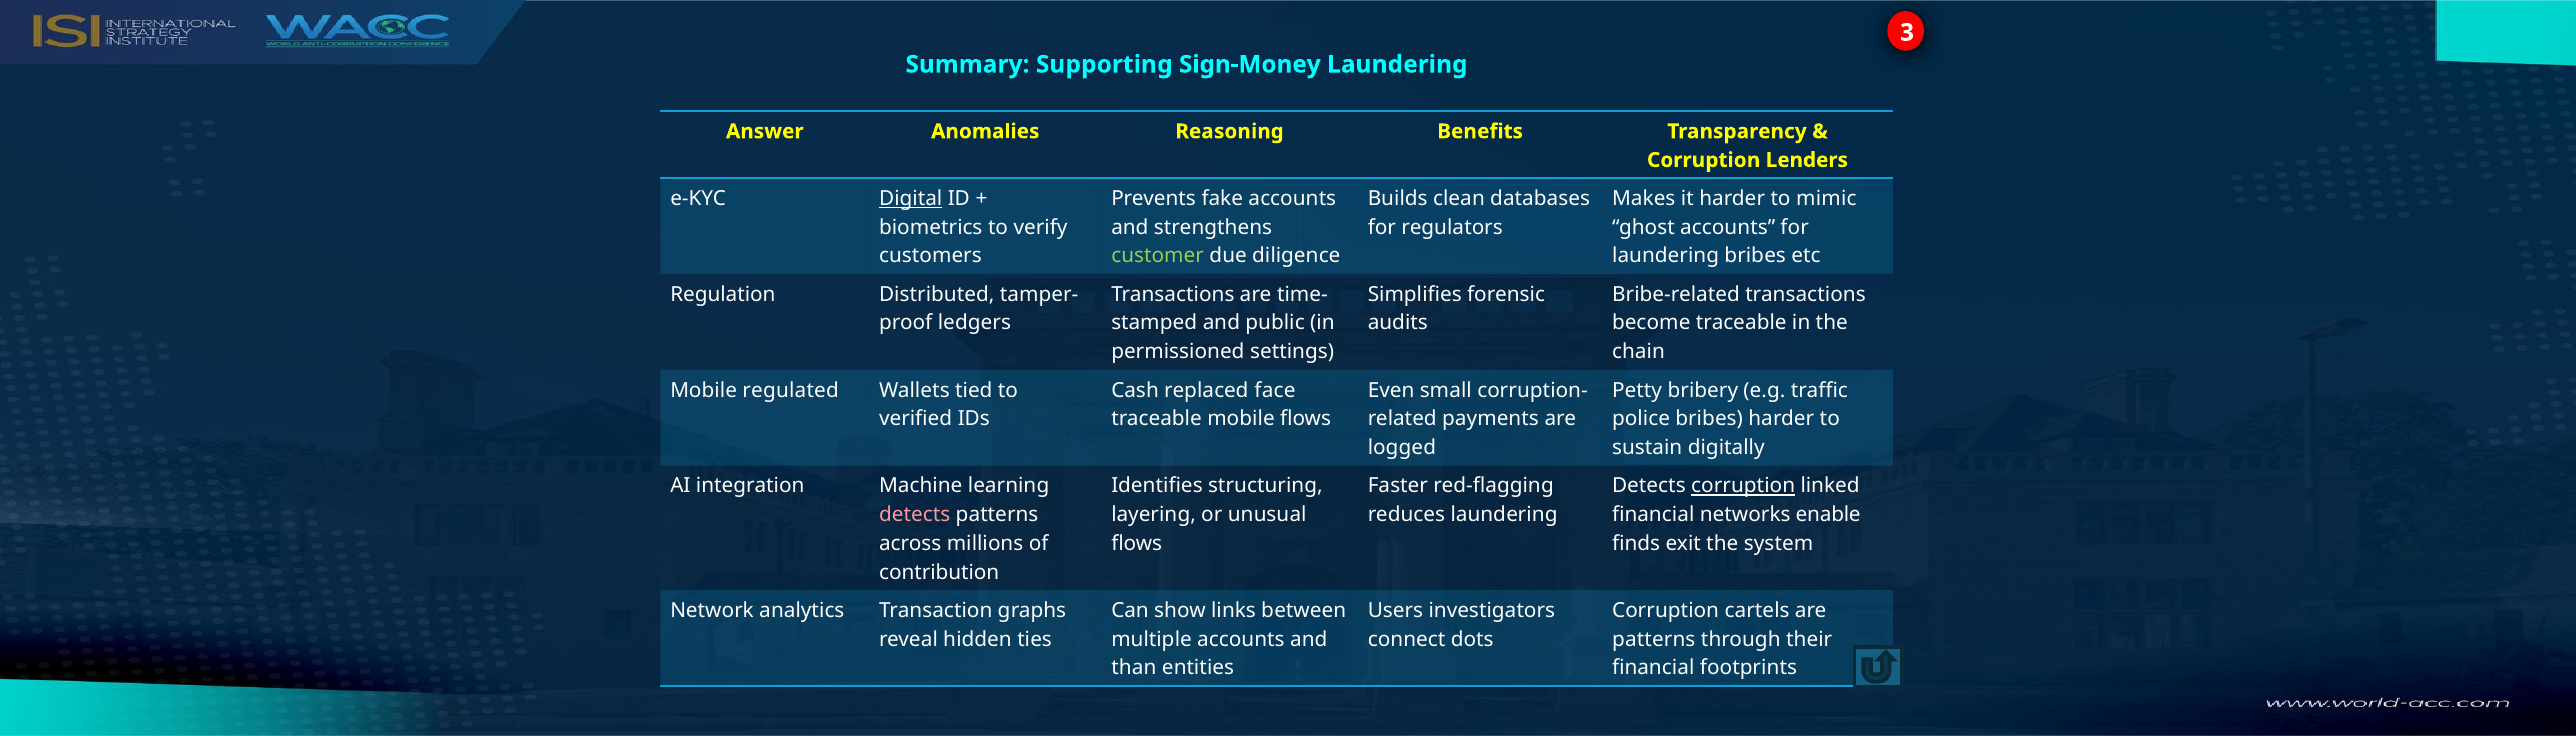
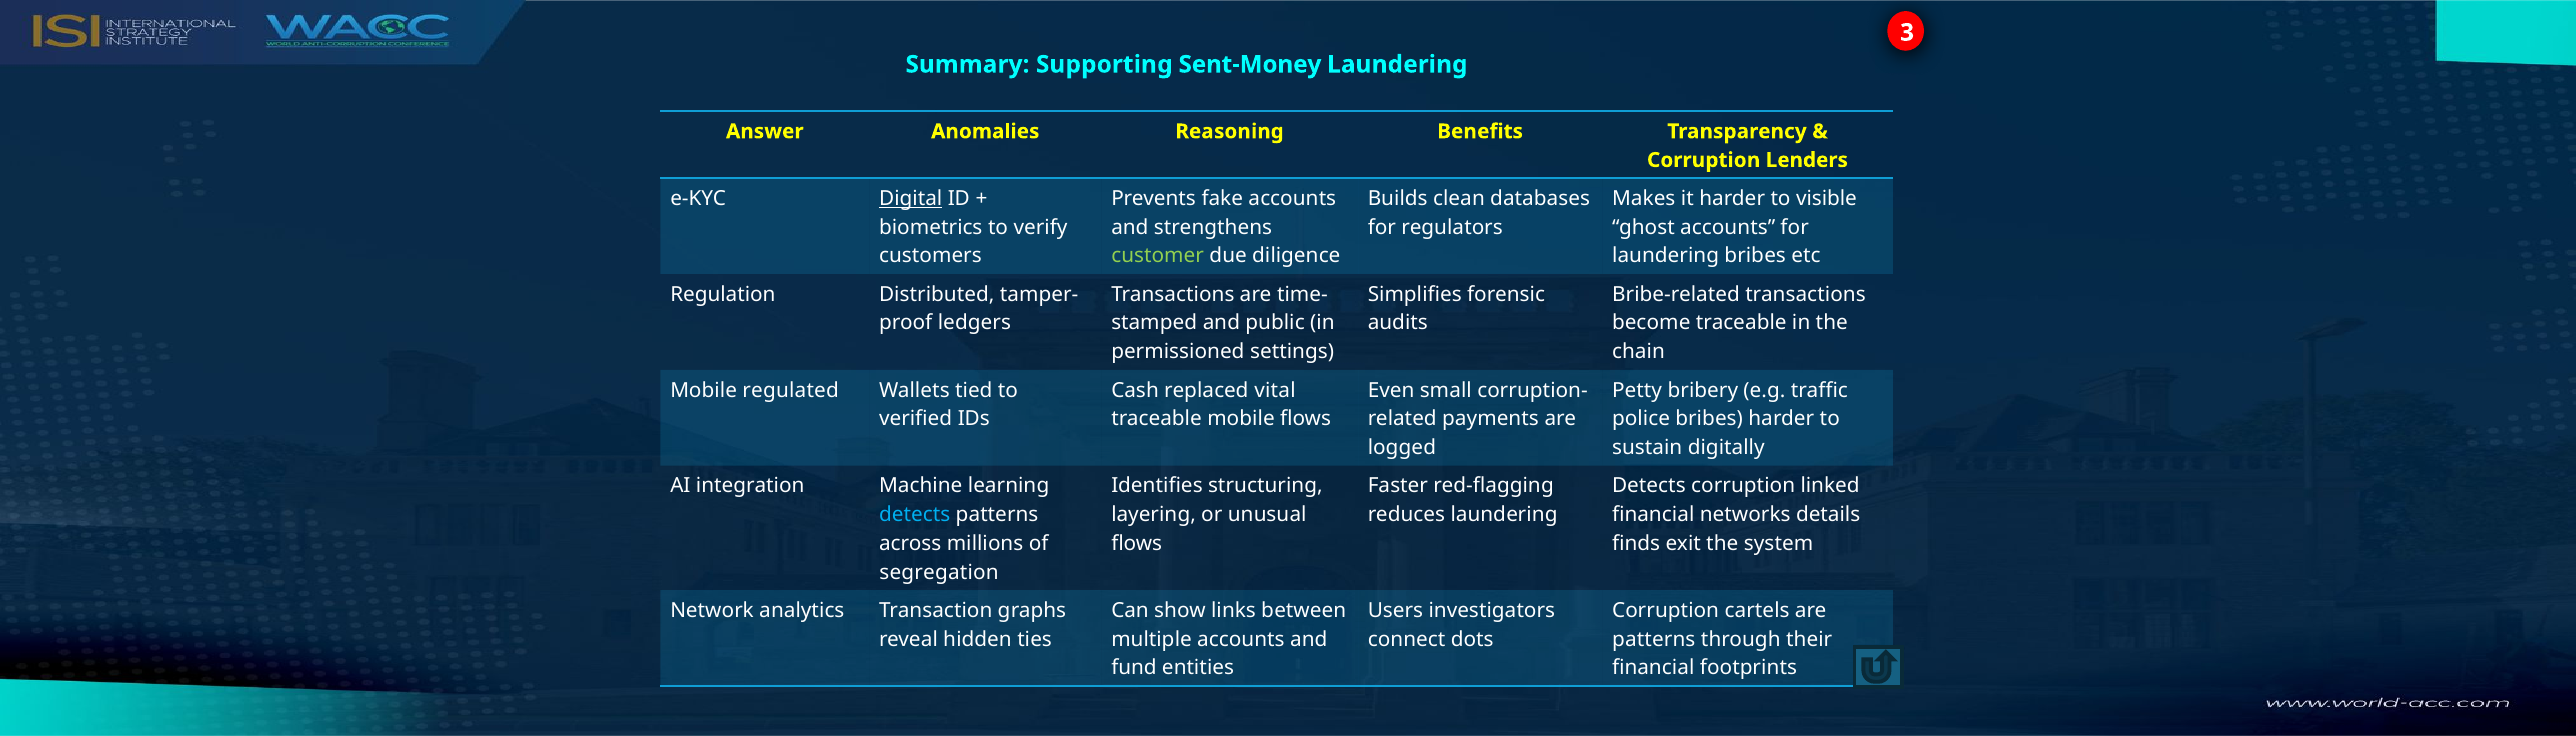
Sign-Money: Sign-Money -> Sent-Money (1250, 65)
mimic: mimic -> visible (1826, 199)
face: face -> vital (1275, 391)
corruption underline: present -> none (1743, 486)
detects colour: pink -> light blue (915, 515)
enable: enable -> details (1828, 515)
contribution: contribution -> segregation (939, 573)
than: than -> fund (1134, 668)
